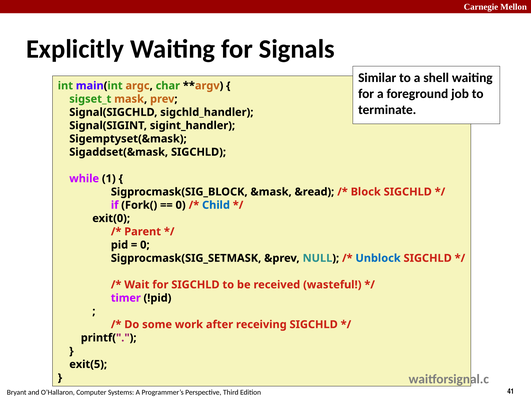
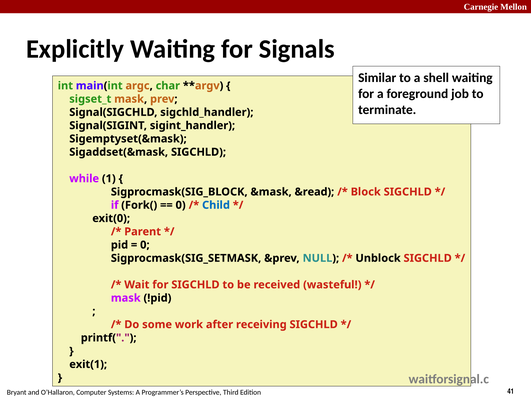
Unblock colour: blue -> black (378, 258)
timer: timer -> mask (126, 298)
exit(5: exit(5 -> exit(1 (88, 365)
